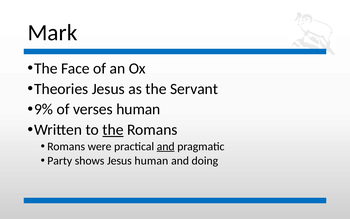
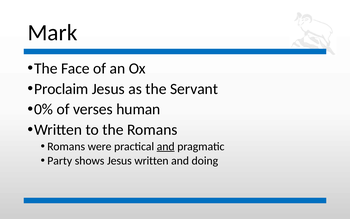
Theories: Theories -> Proclaim (61, 89)
9%: 9% -> 0% (44, 109)
the underline: present -> none (113, 130)
Jesus human: human -> written (151, 161)
